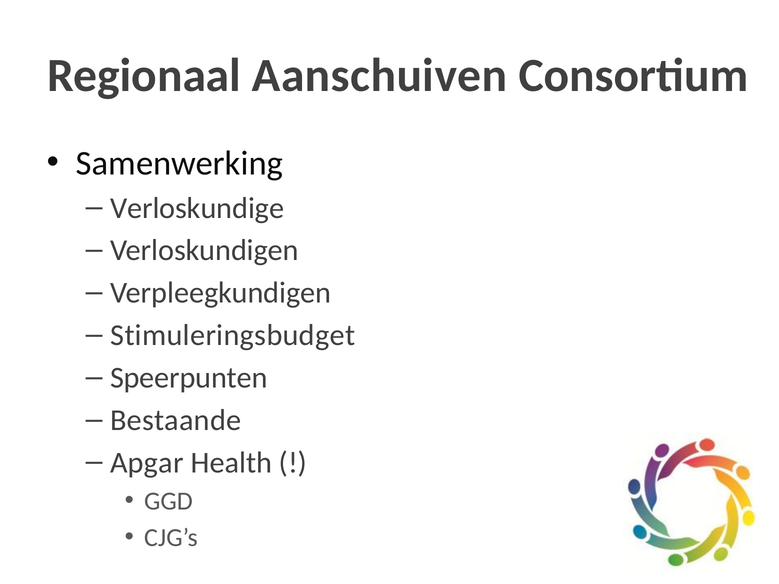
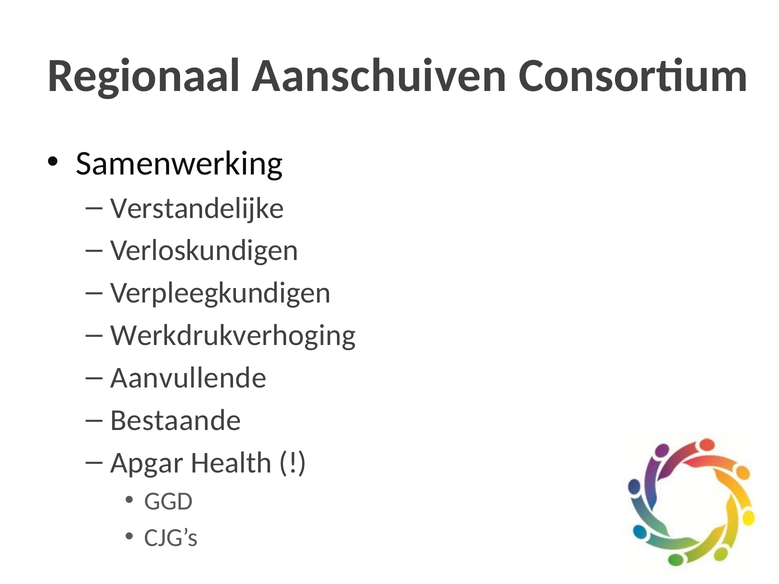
Verloskundige: Verloskundige -> Verstandelijke (197, 208)
Stimuleringsbudget: Stimuleringsbudget -> Werkdrukverhoging (233, 335)
Speerpunten: Speerpunten -> Aanvullende (189, 378)
